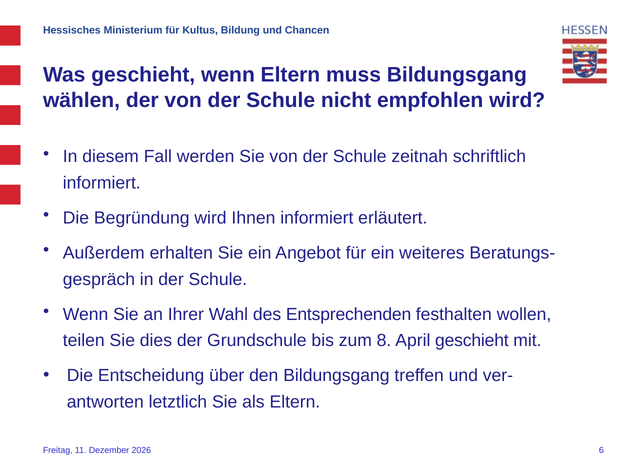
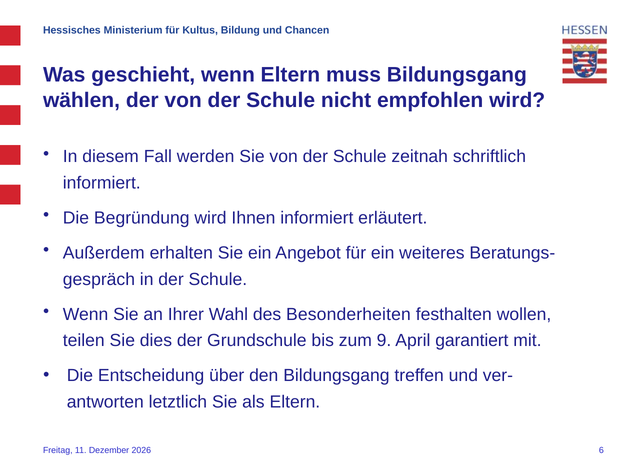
Entsprechenden: Entsprechenden -> Besonderheiten (348, 314)
8: 8 -> 9 (384, 341)
April geschieht: geschieht -> garantiert (472, 341)
